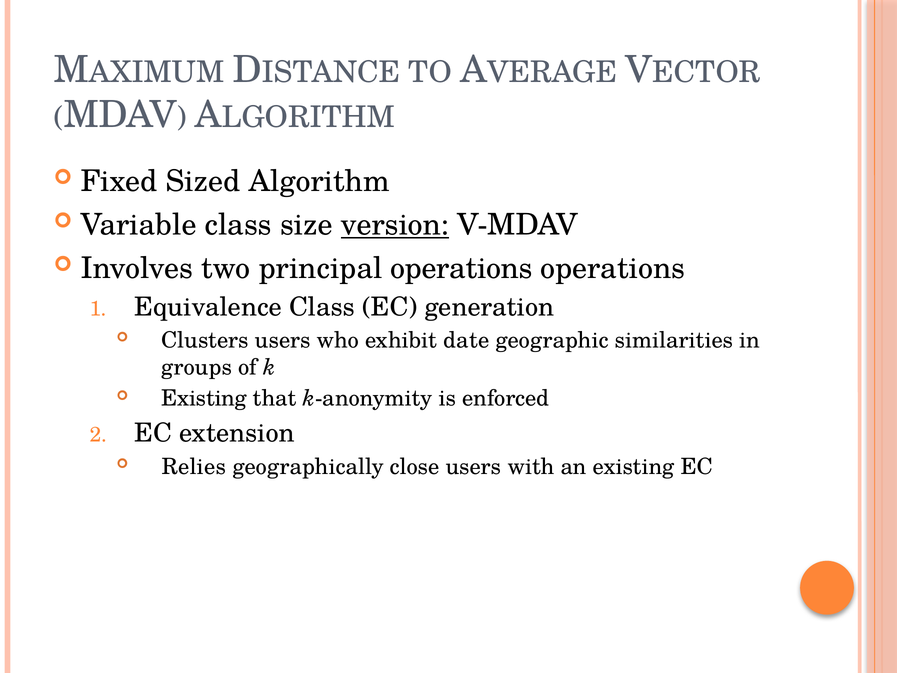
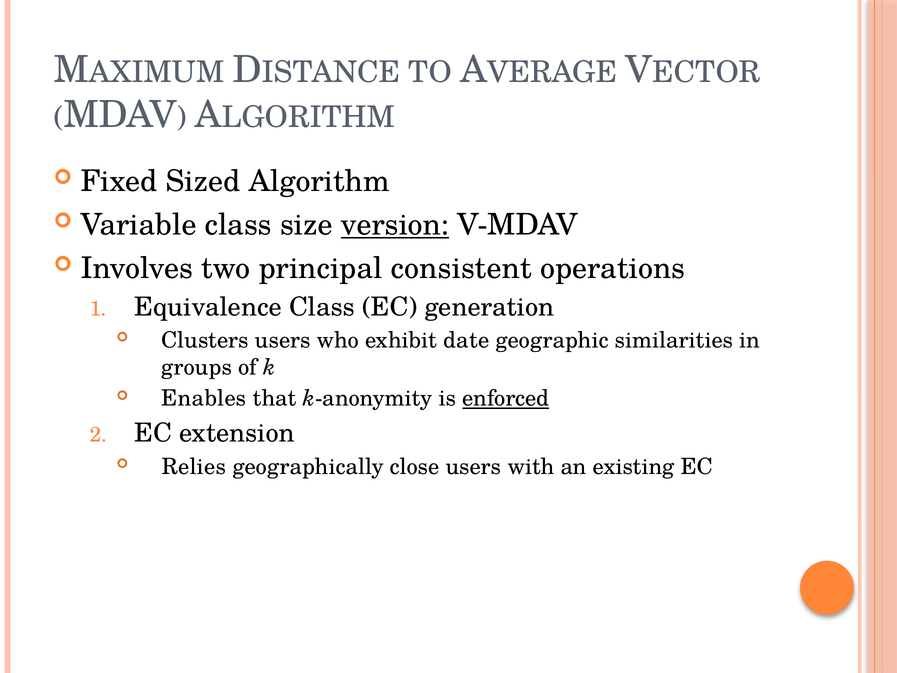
principal operations: operations -> consistent (461, 268)
Existing: Existing -> Enables (204, 398)
enforced underline: none -> present (506, 398)
